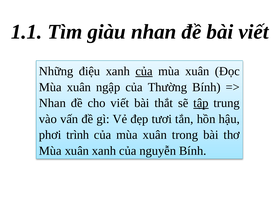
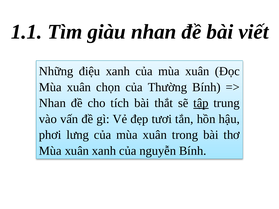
của underline: present -> none (144, 71)
ngập: ngập -> chọn (108, 87)
cho viết: viết -> tích (120, 103)
trình: trình -> lưng (78, 135)
